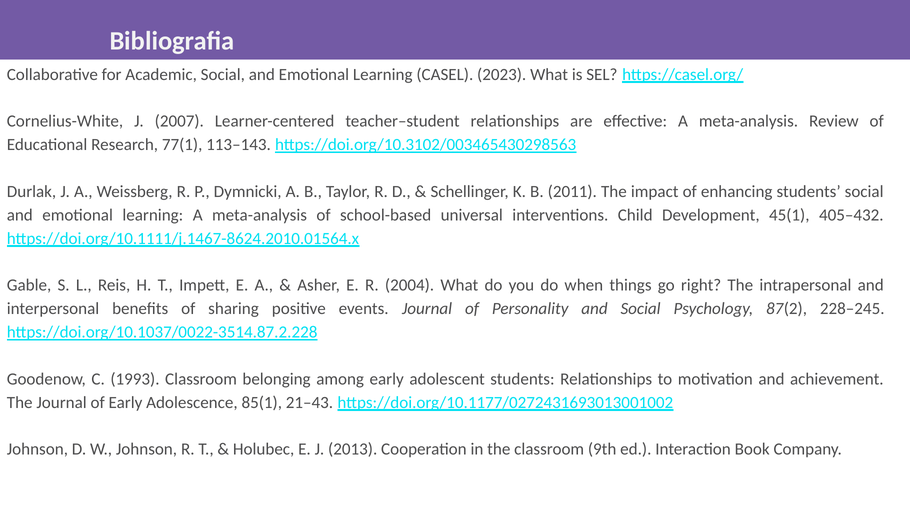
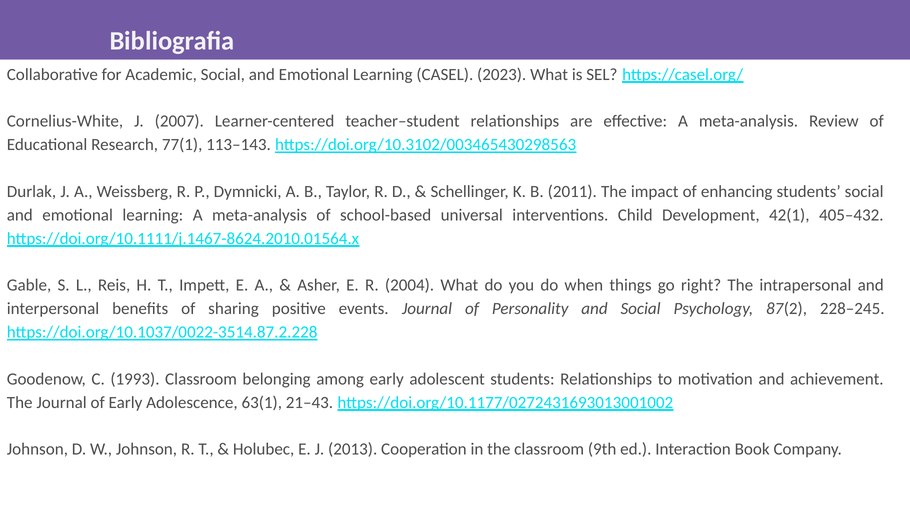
45(1: 45(1 -> 42(1 (789, 215)
85(1: 85(1 -> 63(1 (262, 402)
